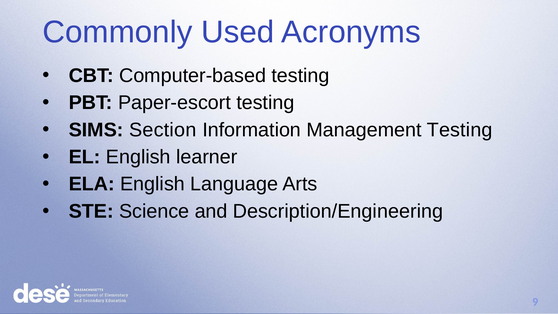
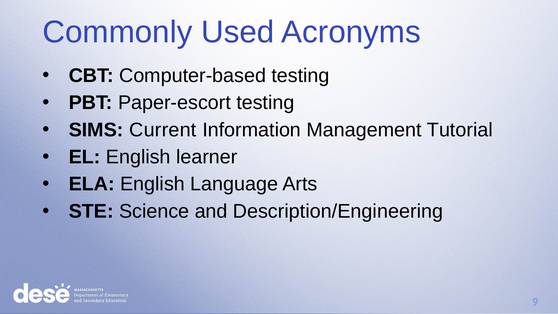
Section: Section -> Current (163, 130)
Management Testing: Testing -> Tutorial (460, 130)
